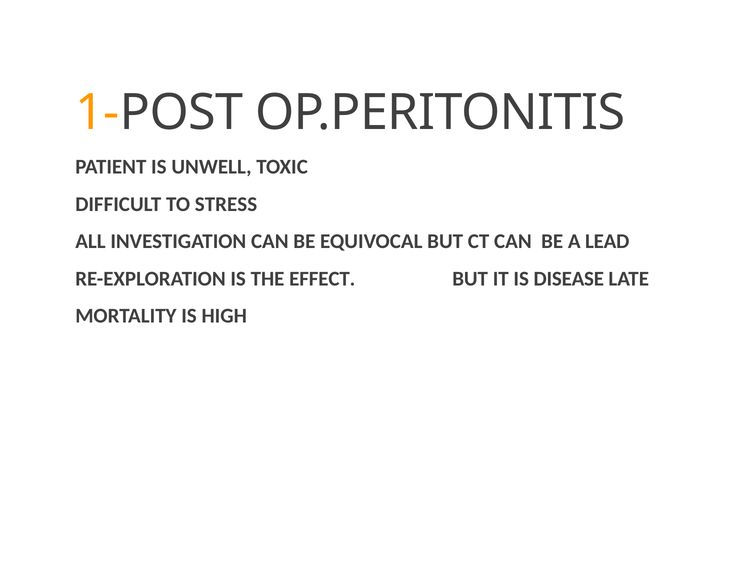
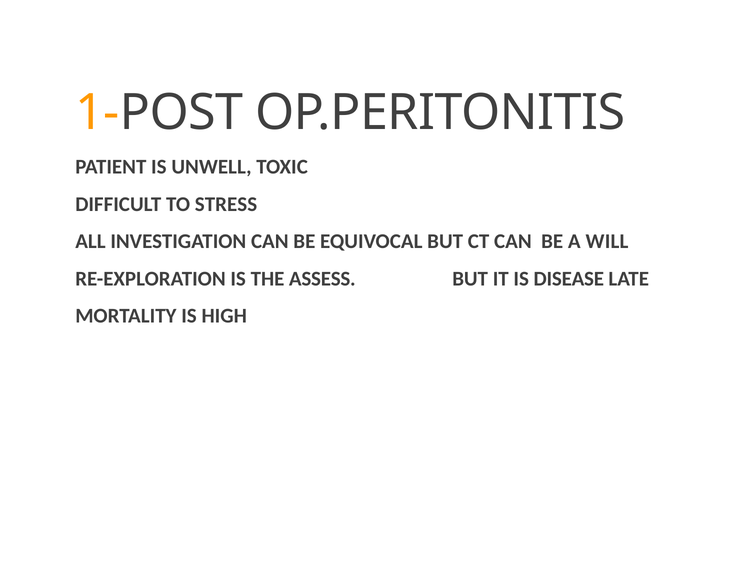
LEAD: LEAD -> WILL (607, 242)
EFFECT: EFFECT -> ASSESS (322, 279)
